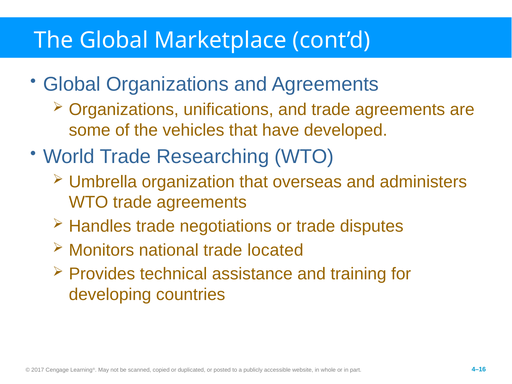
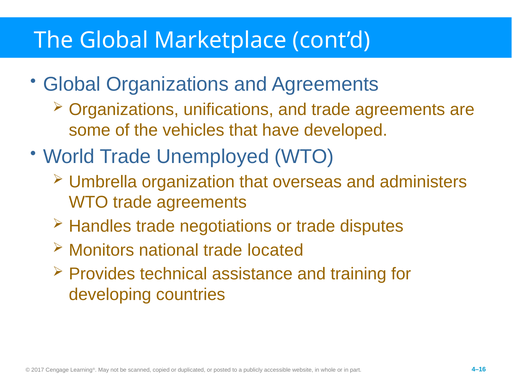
Researching: Researching -> Unemployed (213, 156)
